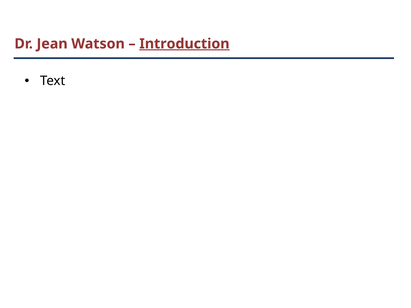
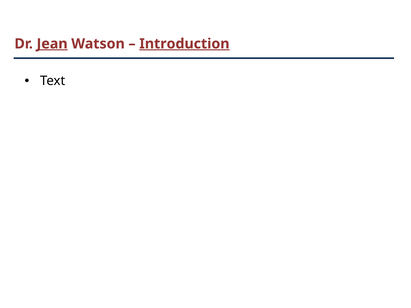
Jean underline: none -> present (52, 44)
